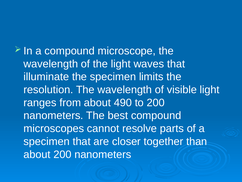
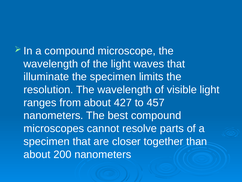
490: 490 -> 427 (123, 102)
to 200: 200 -> 457 (156, 102)
